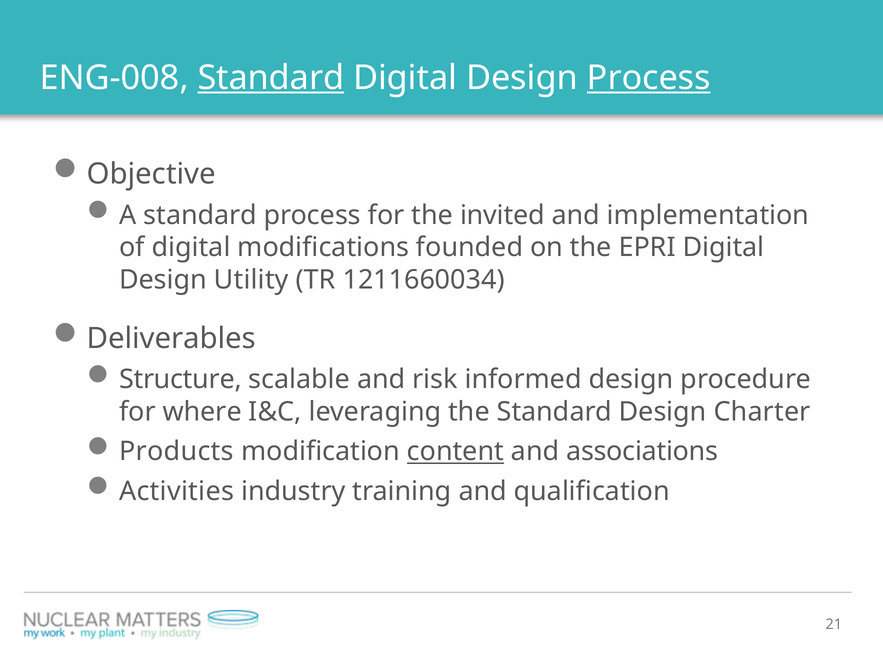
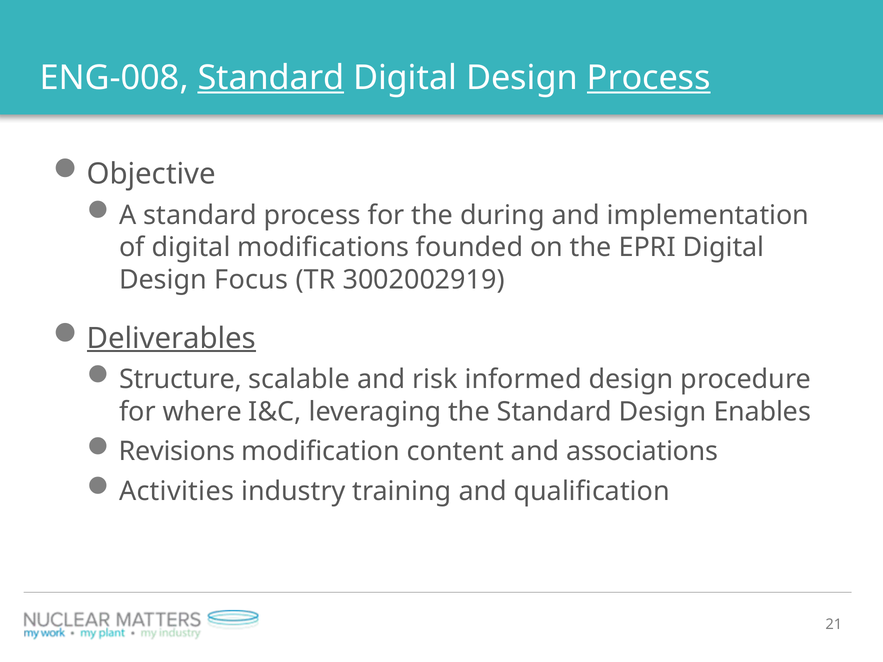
invited: invited -> during (502, 215)
Utility: Utility -> Focus (251, 280)
1211660034: 1211660034 -> 3002002919 (424, 280)
Deliverables underline: none -> present (171, 339)
Charter: Charter -> Enables (762, 412)
Products: Products -> Revisions (177, 452)
content underline: present -> none (455, 452)
